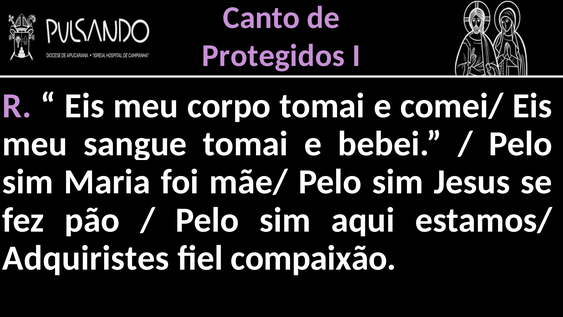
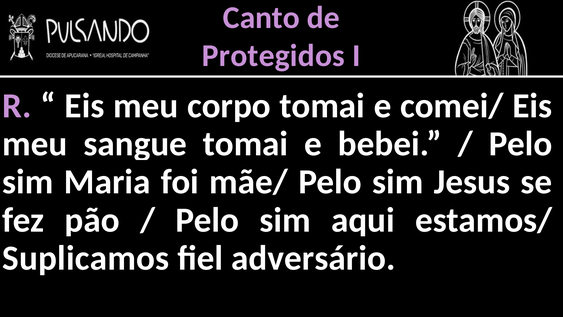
Adquiristes: Adquiristes -> Suplicamos (86, 258)
compaixão: compaixão -> adversário (313, 258)
